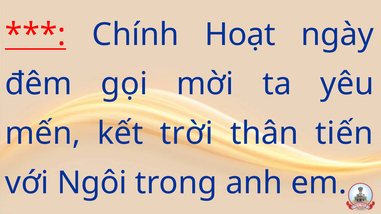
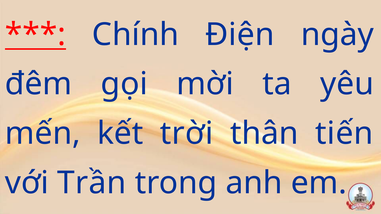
Hoạt: Hoạt -> Điện (240, 35)
Ngôi: Ngôi -> Trần (92, 183)
